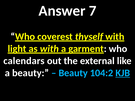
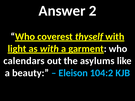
7: 7 -> 2 (93, 11)
external: external -> asylums (97, 61)
Beauty: Beauty -> Eleison (73, 73)
KJB underline: present -> none (123, 73)
